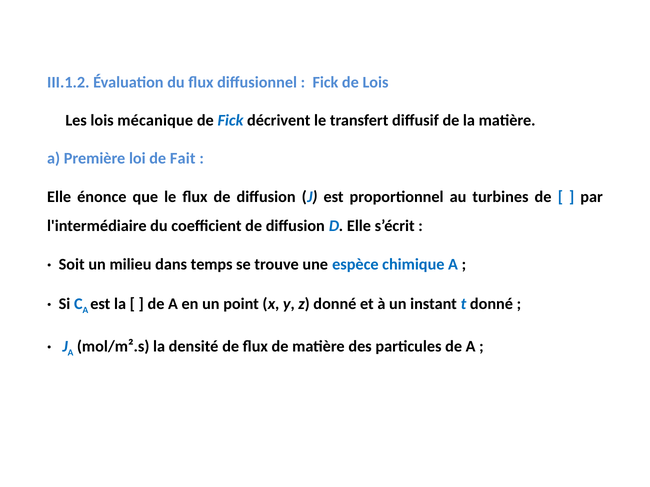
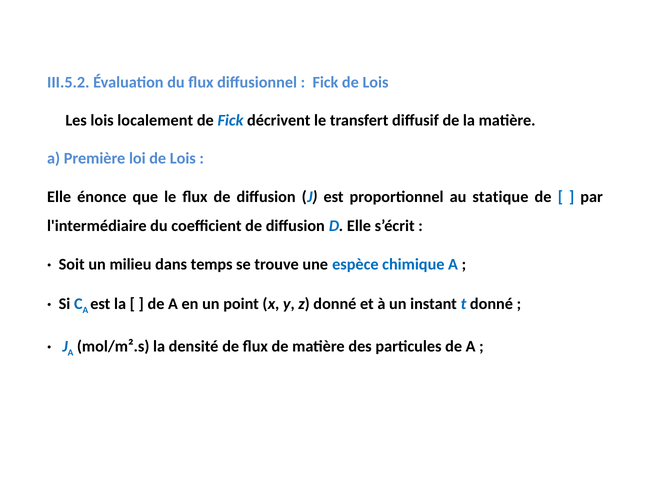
III.1.2: III.1.2 -> III.5.2 (68, 82)
mécanique: mécanique -> localement (155, 121)
loi de Fait: Fait -> Lois (183, 159)
turbines: turbines -> statique (500, 197)
